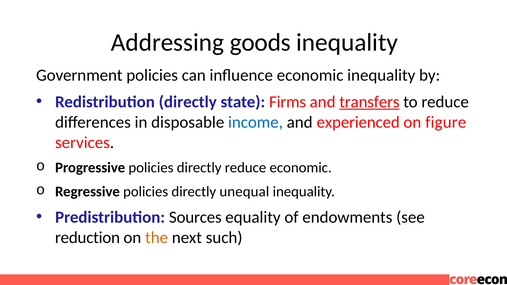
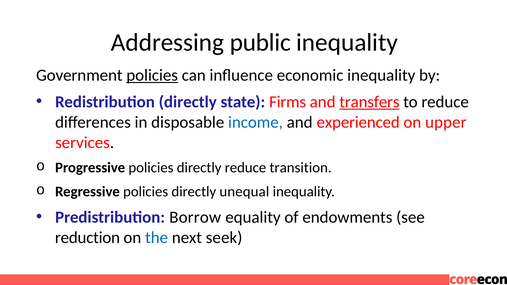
goods: goods -> public (260, 43)
policies underline: none -> present (152, 75)
figure: figure -> upper (446, 122)
reduce economic: economic -> transition (301, 168)
Sources: Sources -> Borrow (195, 217)
the colour: orange -> blue (157, 238)
such: such -> seek (224, 238)
